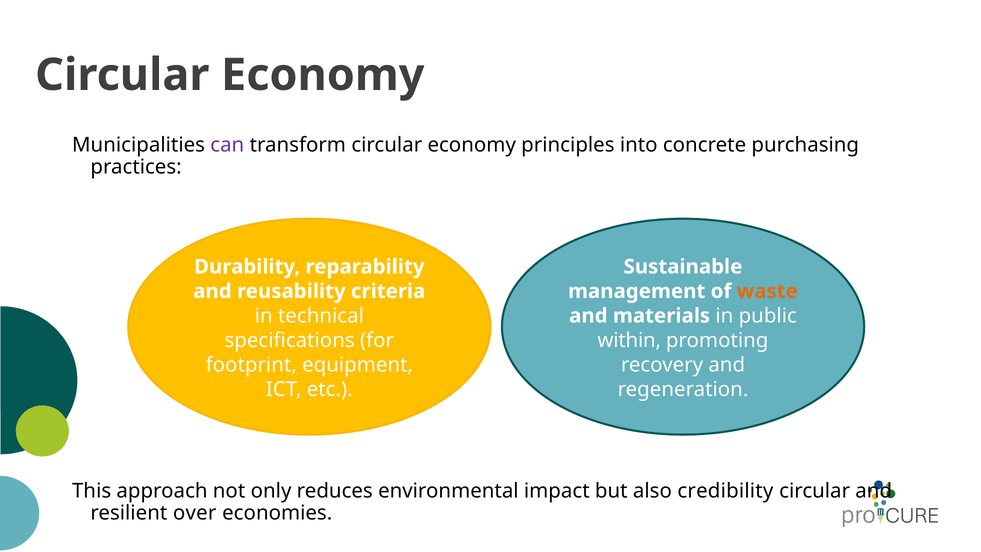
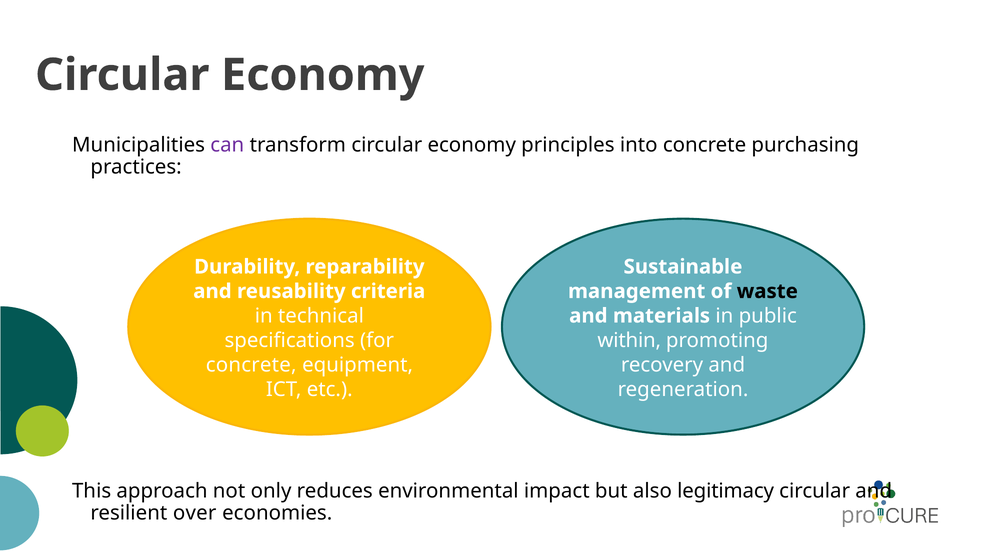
waste colour: orange -> black (767, 291)
footprint: footprint -> concrete (251, 365)
credibility: credibility -> legitimacy (726, 491)
